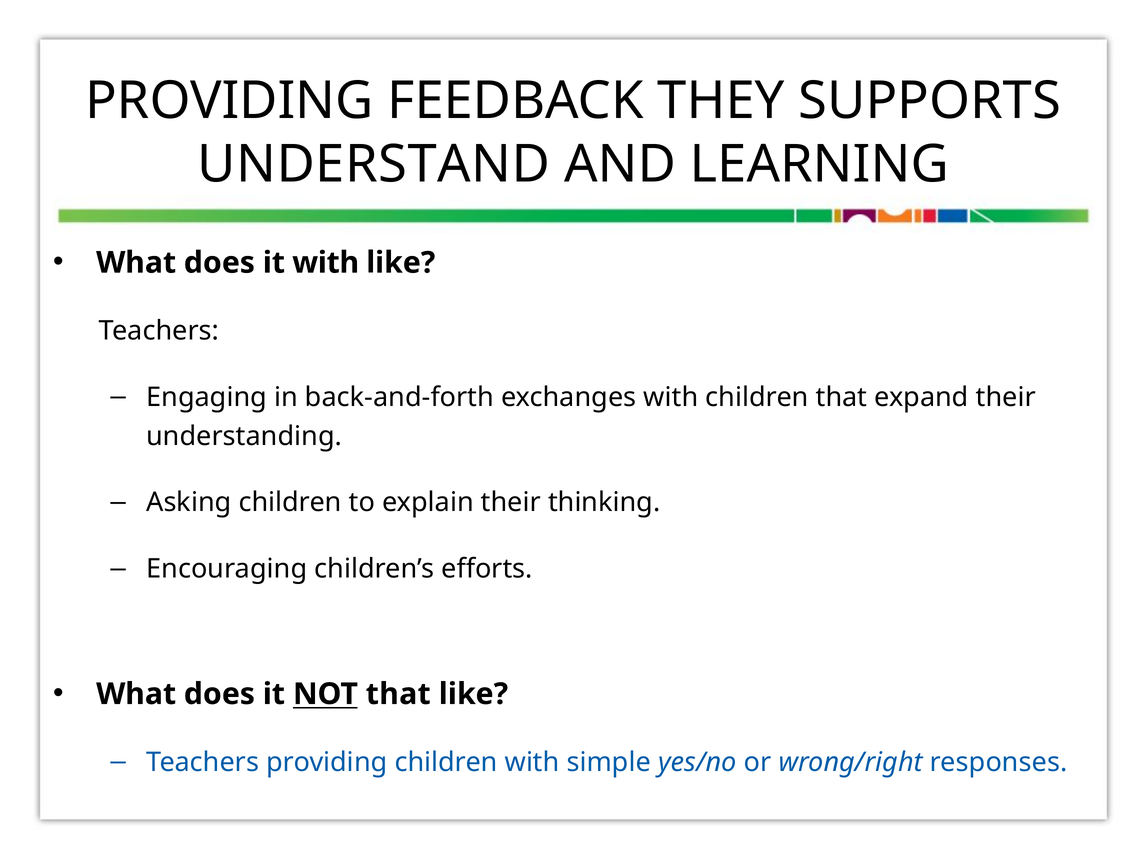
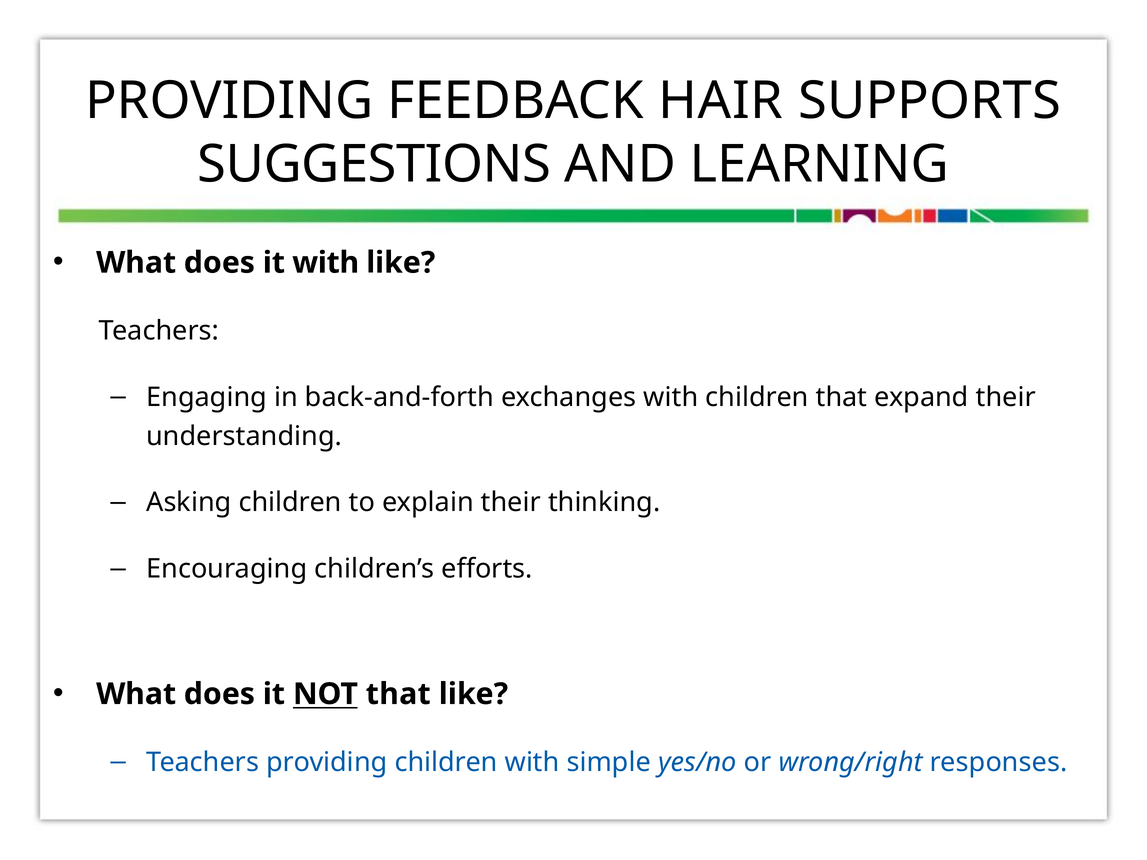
THEY: THEY -> HAIR (721, 101)
UNDERSTAND: UNDERSTAND -> SUGGESTIONS (374, 164)
